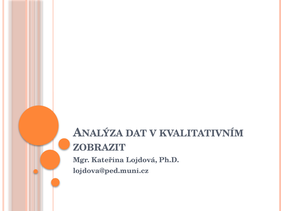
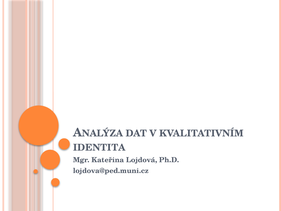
ZOBRAZIT: ZOBRAZIT -> IDENTITA (99, 147)
